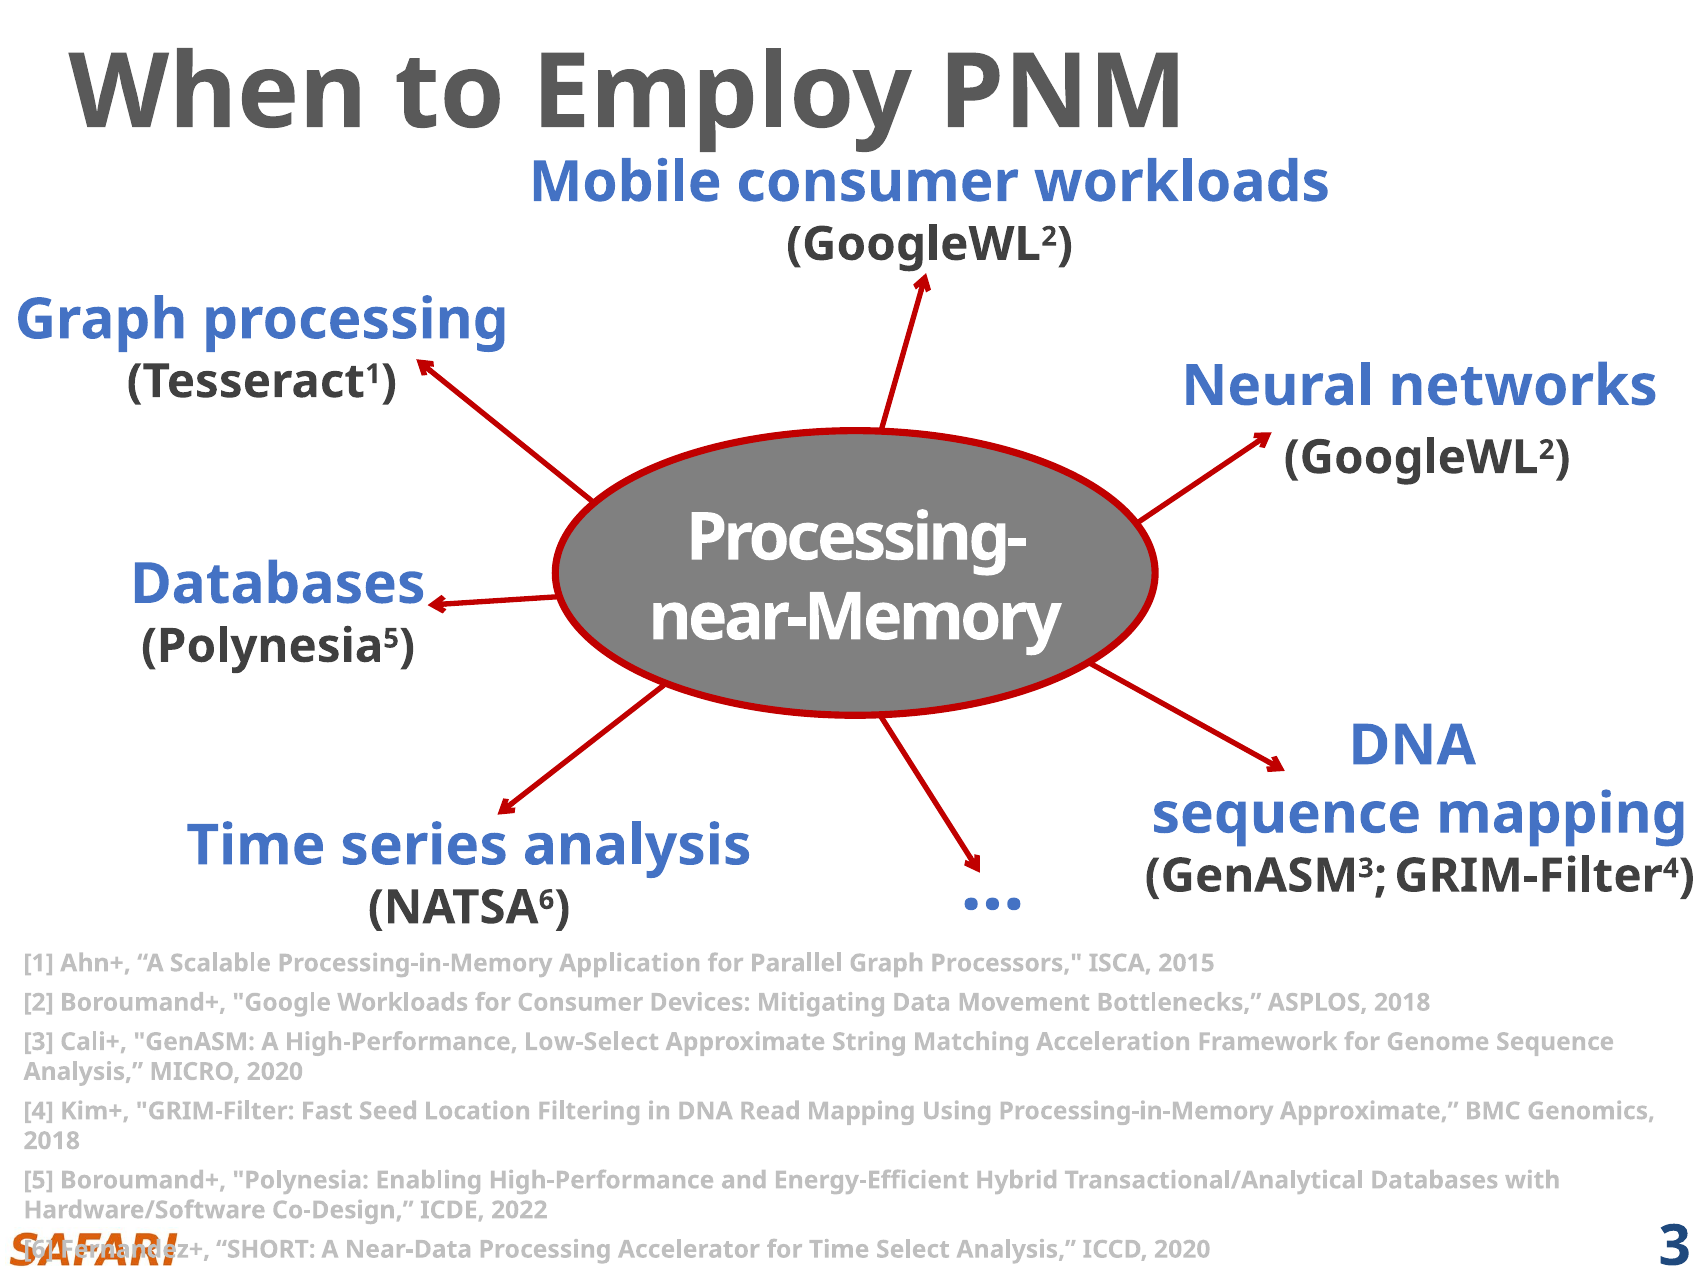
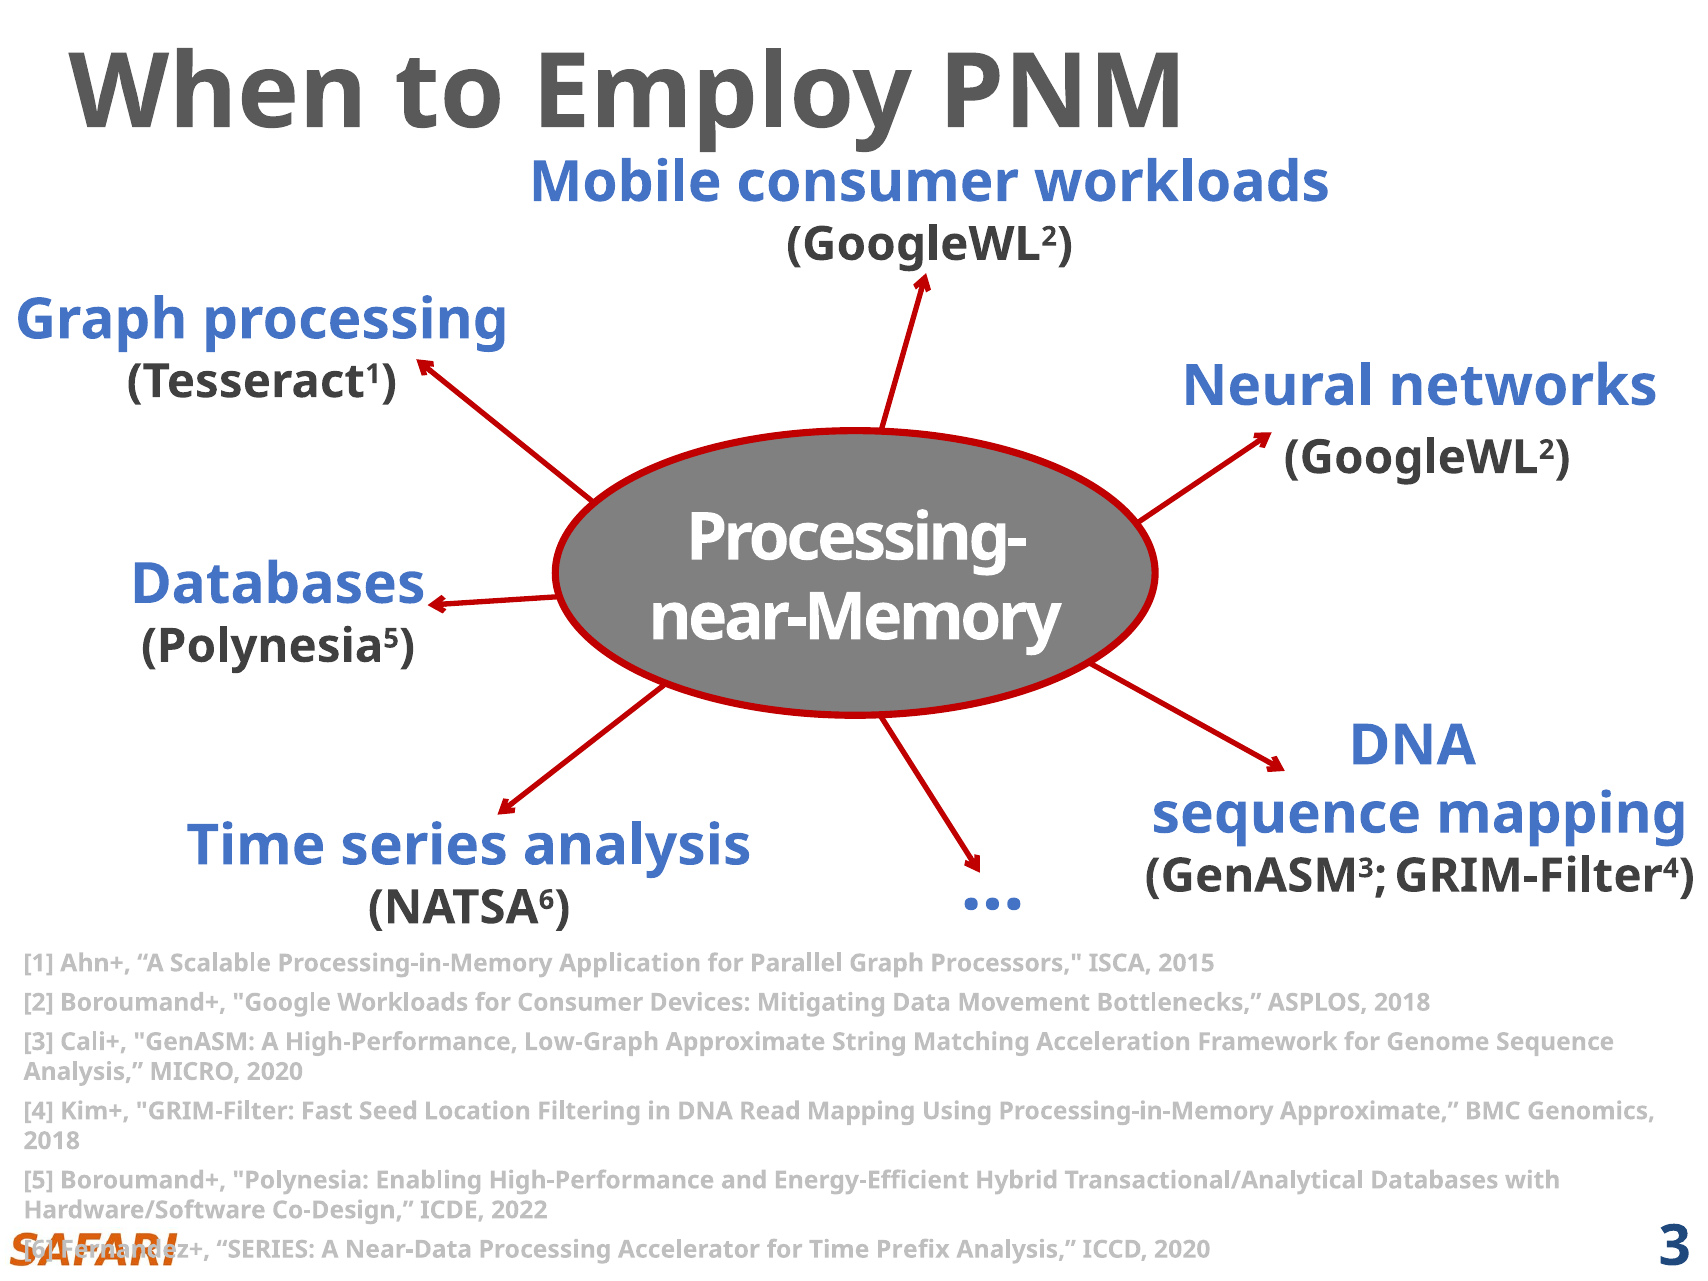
Low-Select: Low-Select -> Low-Graph (592, 1042)
Fernandez+ SHORT: SHORT -> SERIES (266, 1249)
Select: Select -> Prefix (913, 1249)
